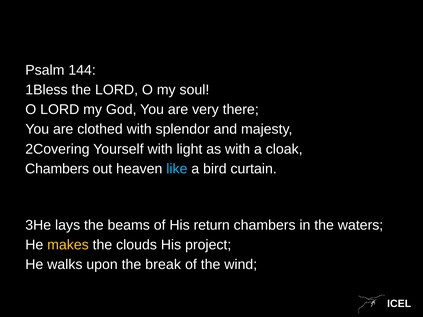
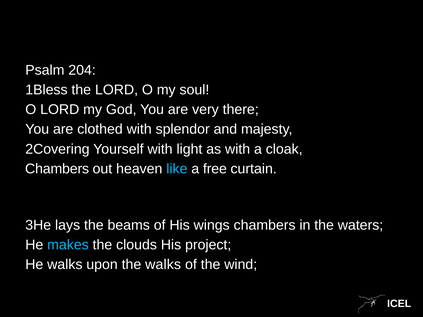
144: 144 -> 204 (82, 70)
bird: bird -> free (215, 169)
return: return -> wings (212, 225)
makes colour: yellow -> light blue (68, 245)
the break: break -> walks (163, 265)
